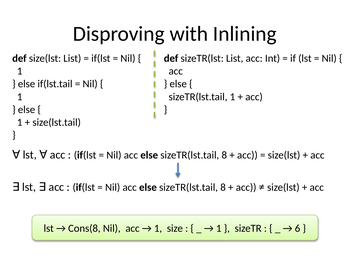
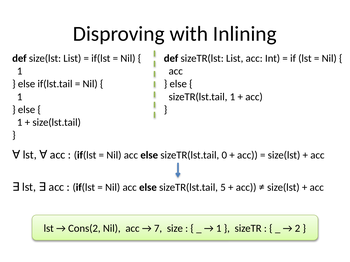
8: 8 -> 0 (224, 156)
8: 8 -> 5 (223, 188)
Cons(8: Cons(8 -> Cons(2 (84, 229)
1: 1 -> 7 (158, 229)
6: 6 -> 2 (297, 229)
